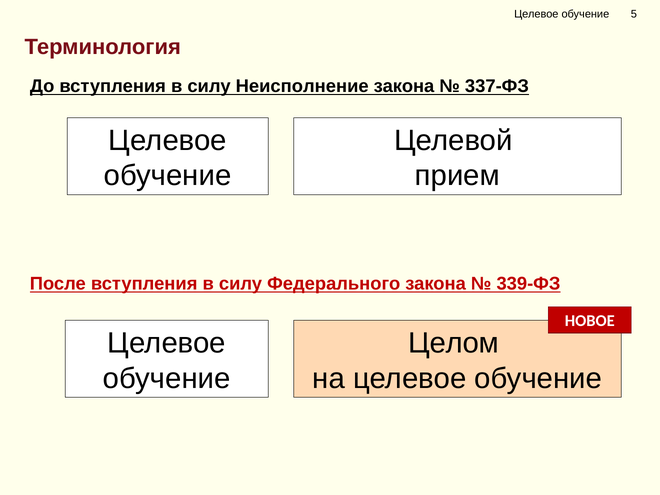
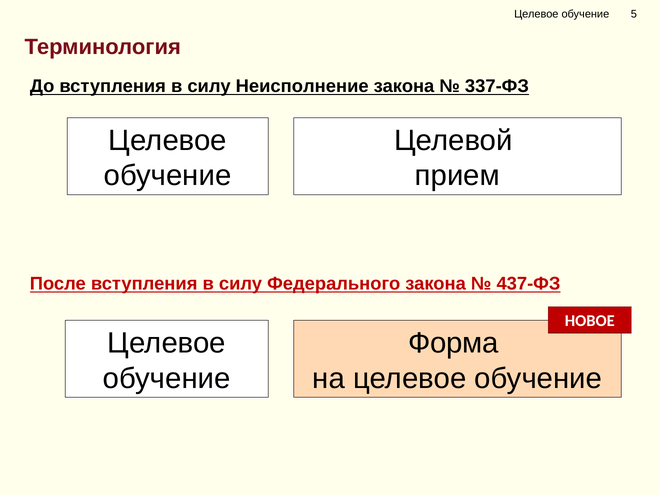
339-ФЗ: 339-ФЗ -> 437-ФЗ (528, 284)
Целом: Целом -> Форма (453, 343)
